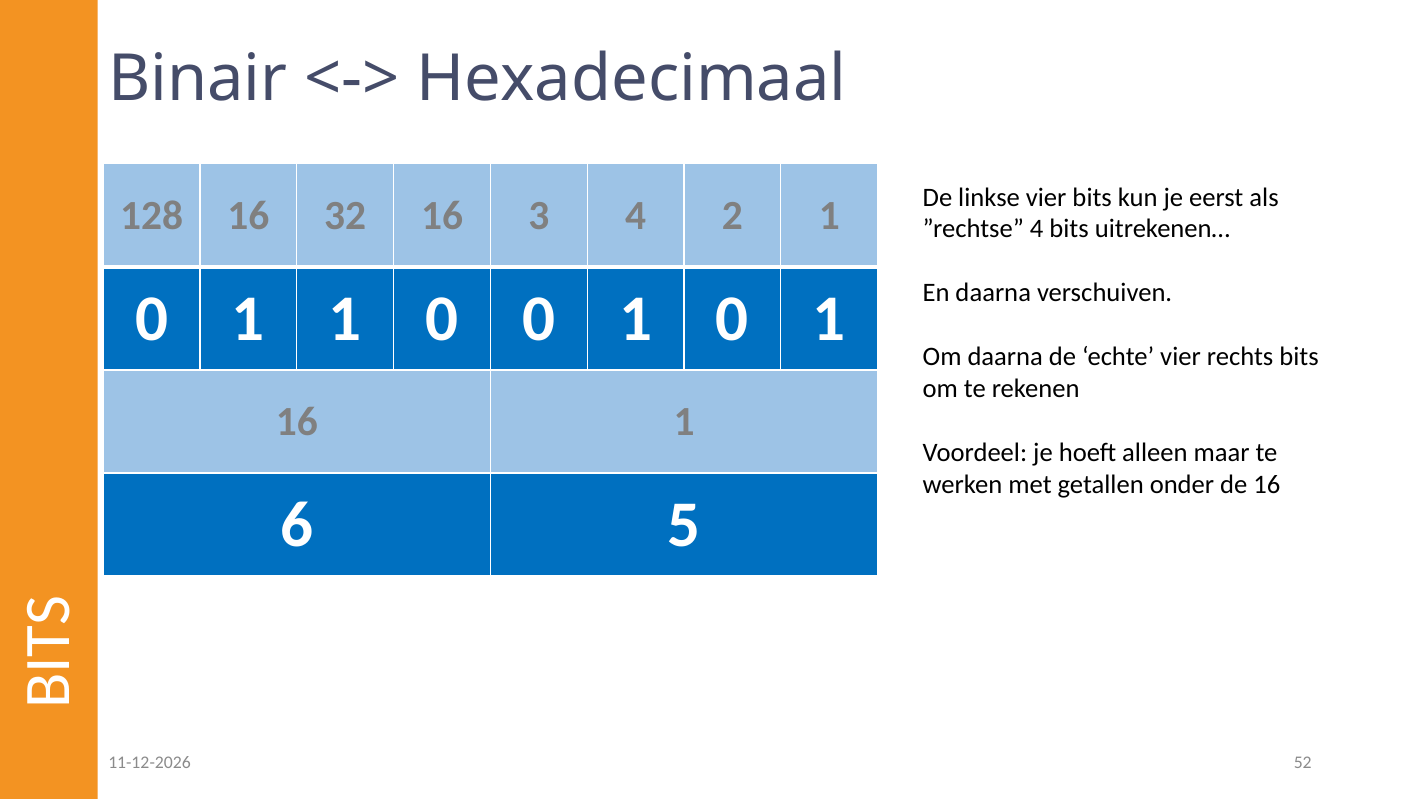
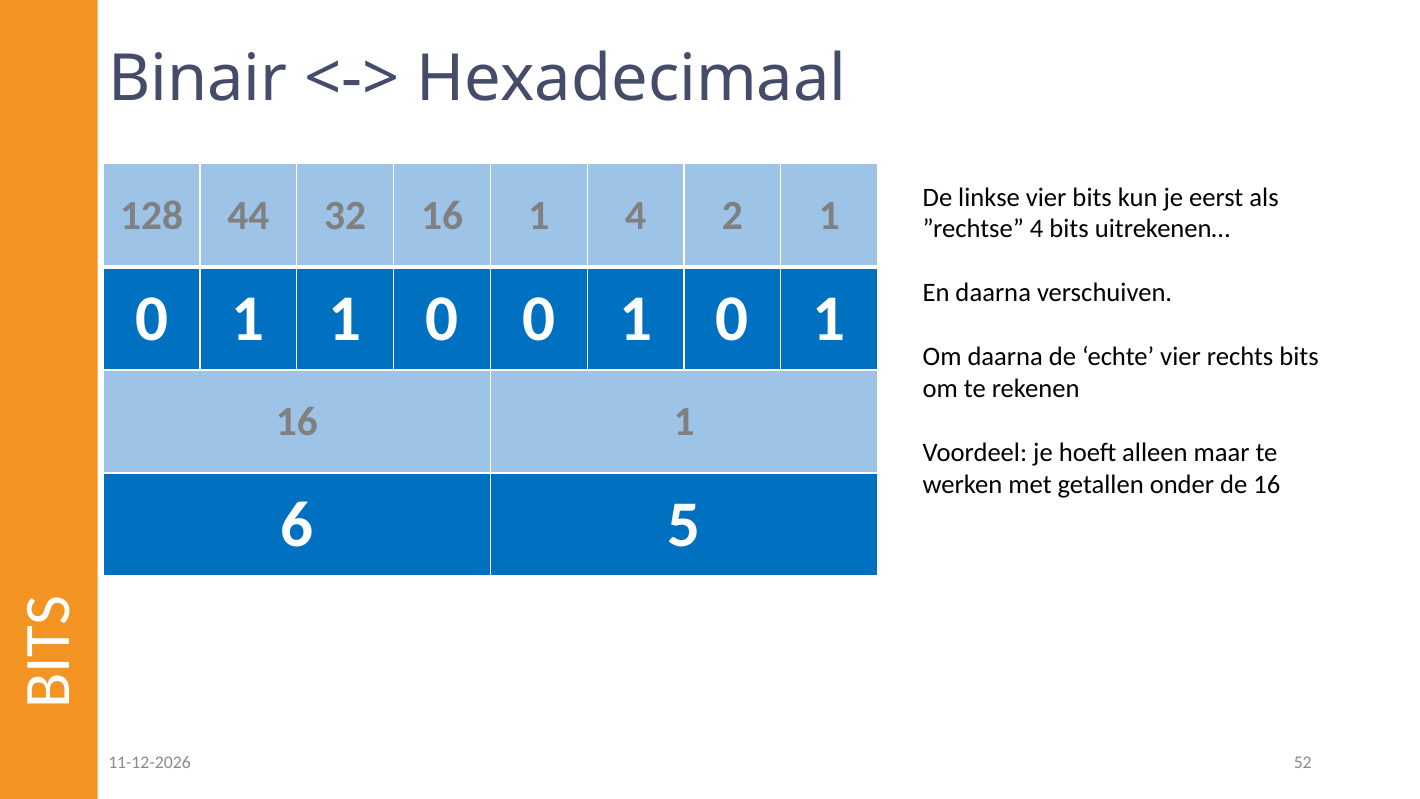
128 16: 16 -> 44 (248, 216)
32 16 3: 3 -> 1 (539, 216)
